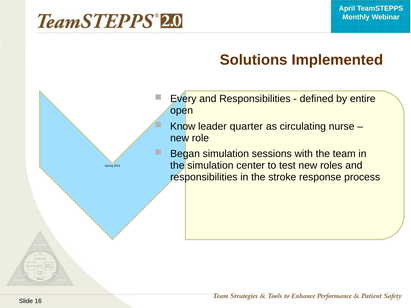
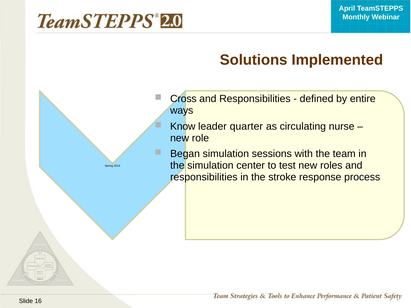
Every: Every -> Cross (183, 99)
open: open -> ways (182, 111)
